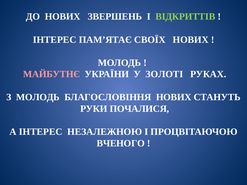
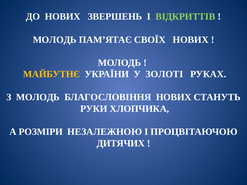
ІНТЕРЕС: ІНТЕРЕС -> МОЛОДЬ (55, 40)
МАЙБУТНЄ colour: pink -> yellow (52, 74)
ПОЧАЛИСЯ: ПОЧАЛИСЯ -> ХЛОПЧИКА (139, 109)
А ІНТЕРЕС: ІНТЕРЕС -> РОЗМІРИ (41, 132)
ВЧЕНОГО: ВЧЕНОГО -> ДИТЯЧИХ (121, 143)
